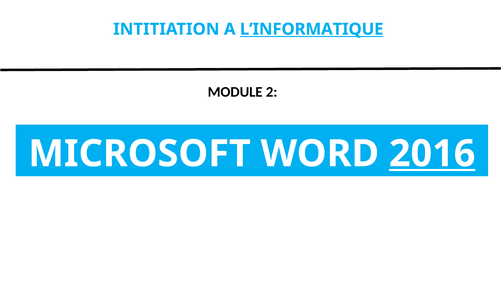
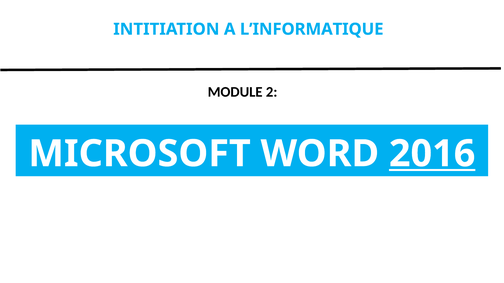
L’INFORMATIQUE underline: present -> none (312, 29)
